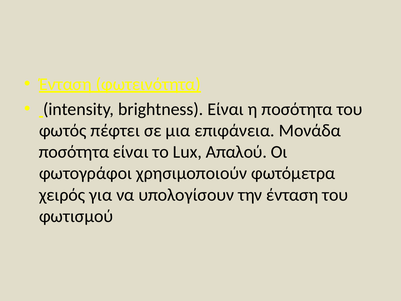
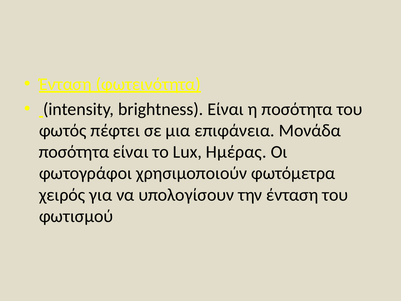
Απαλού: Απαλού -> Ηµέρας (236, 152)
